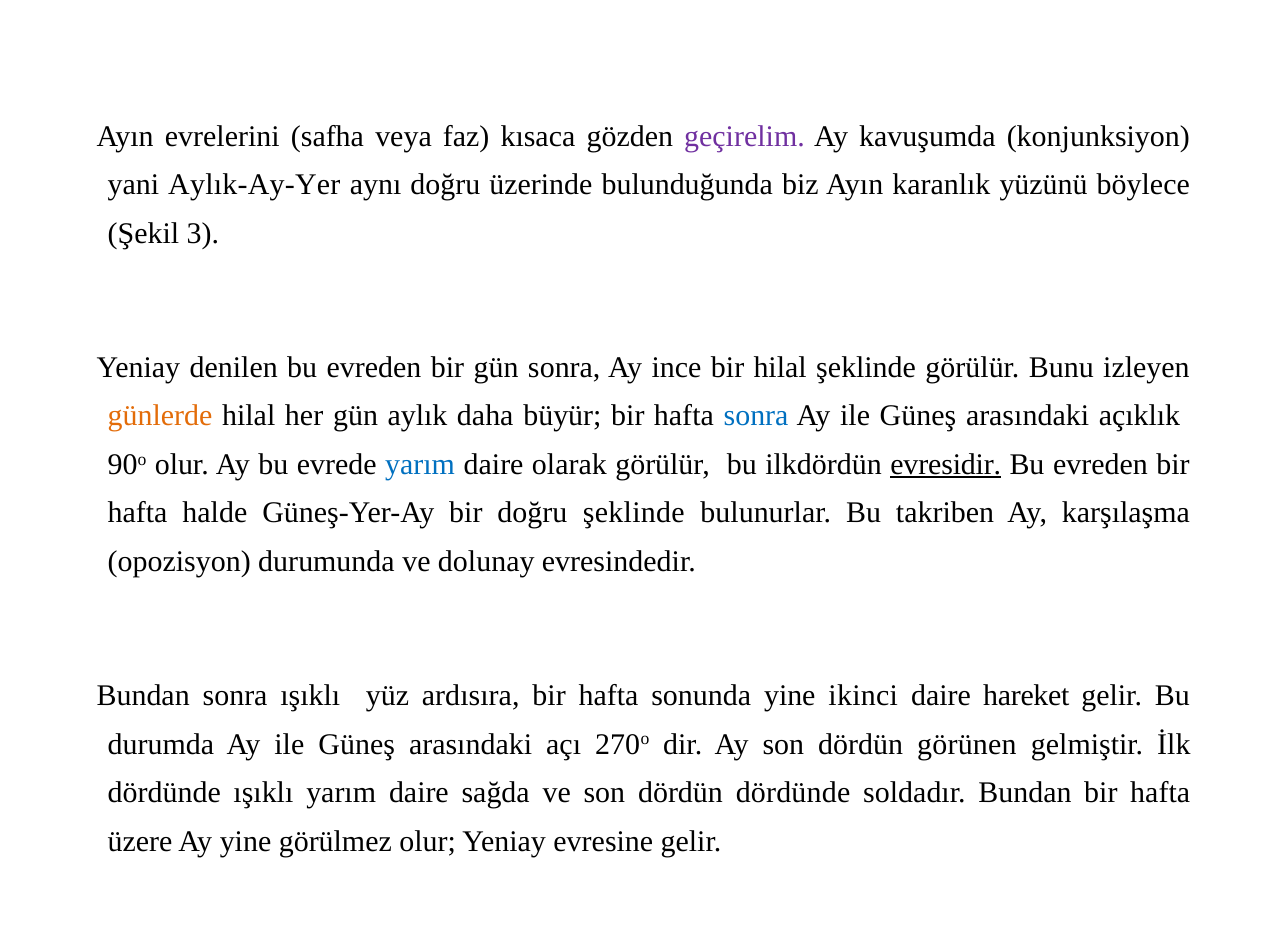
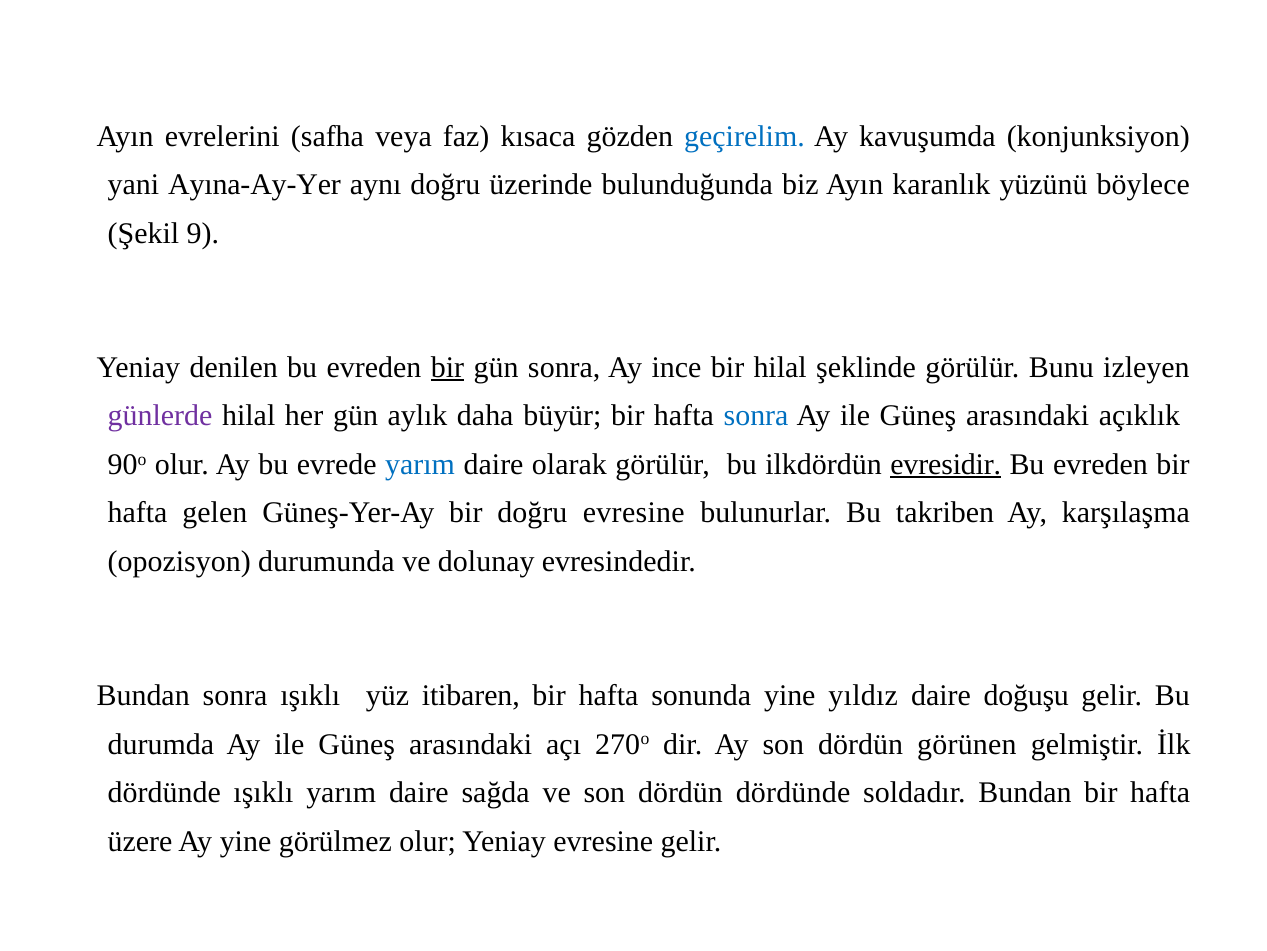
geçirelim colour: purple -> blue (744, 136)
Aylık-Ay-Yer: Aylık-Ay-Yer -> Ayına-Ay-Yer (255, 185)
3: 3 -> 9 (203, 233)
bir underline: none -> present (448, 367)
günlerde colour: orange -> purple (160, 416)
halde: halde -> gelen (215, 513)
doğru şeklinde: şeklinde -> evresine (634, 513)
ardısıra: ardısıra -> itibaren (471, 695)
ikinci: ikinci -> yıldız (863, 695)
hareket: hareket -> doğuşu (1026, 695)
